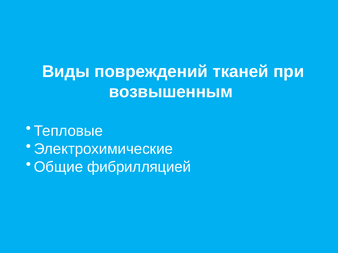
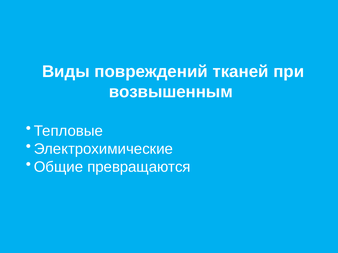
фибрилляцией: фибрилляцией -> превращаются (139, 167)
